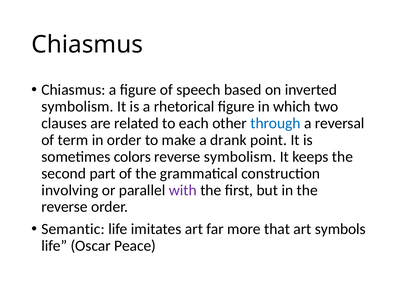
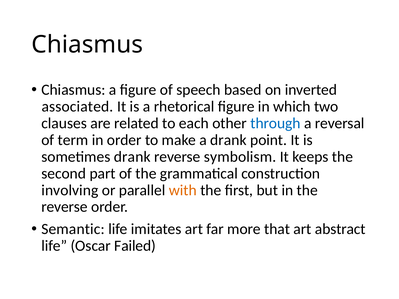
symbolism: symbolism -> associated (77, 107)
sometimes colors: colors -> drank (132, 157)
with colour: purple -> orange (183, 190)
symbols: symbols -> abstract (340, 229)
Peace: Peace -> Failed (135, 246)
